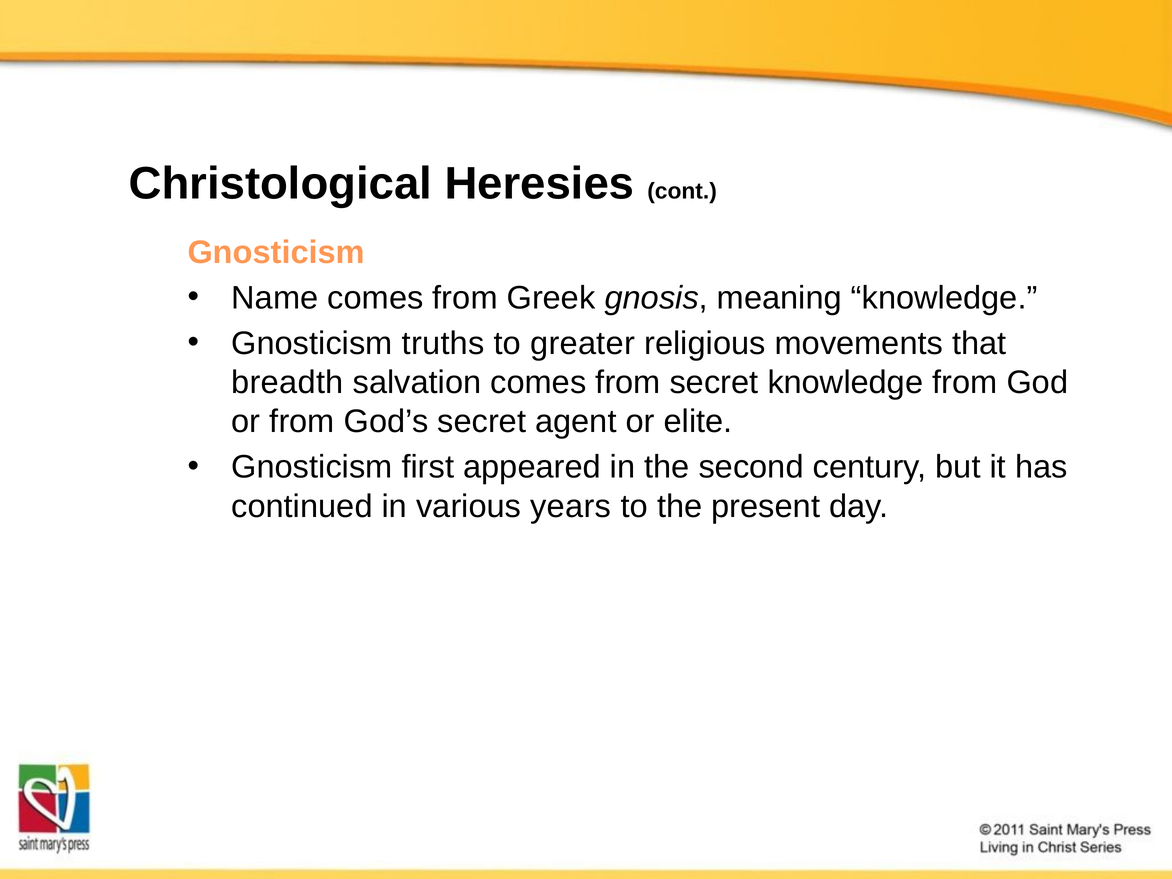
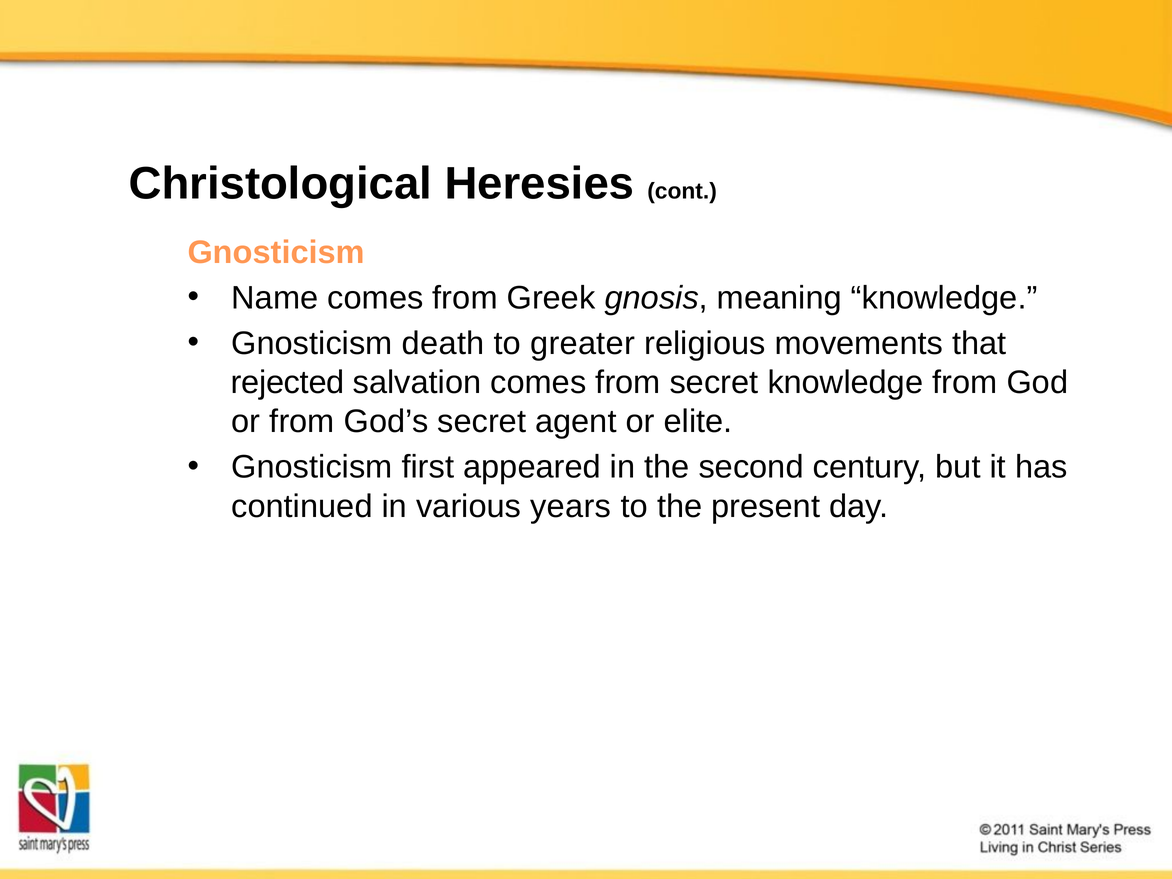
truths: truths -> death (443, 343)
breadth: breadth -> rejected (288, 383)
